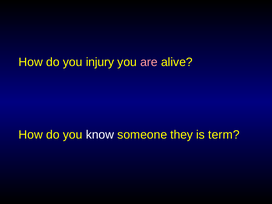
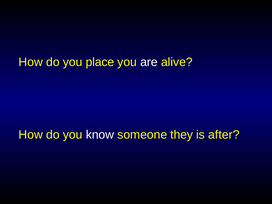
injury: injury -> place (100, 62)
are colour: pink -> white (149, 62)
term: term -> after (224, 135)
